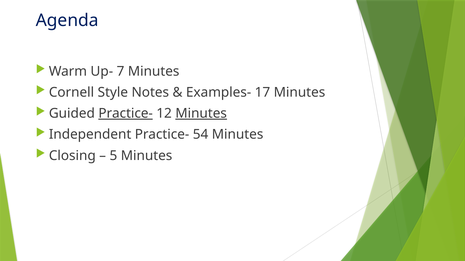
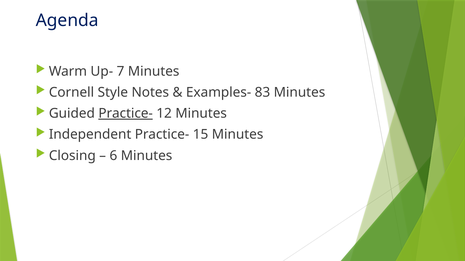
17: 17 -> 83 (262, 92)
Minutes underline: present -> none (201, 114)
54: 54 -> 15 (201, 135)
5: 5 -> 6 (113, 156)
